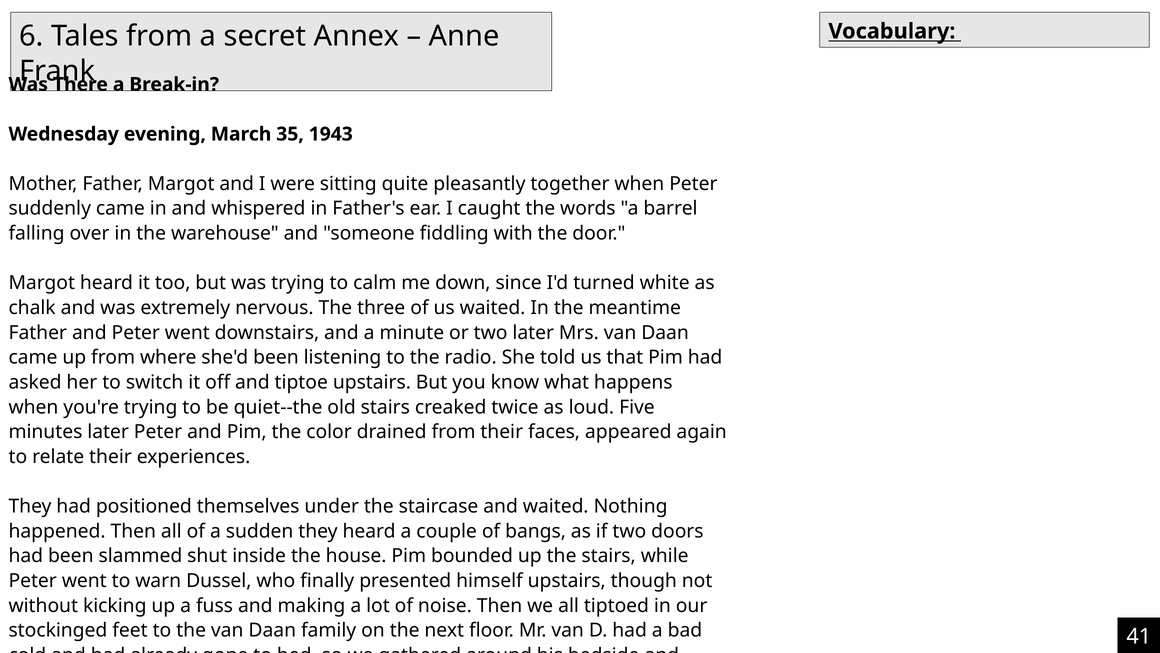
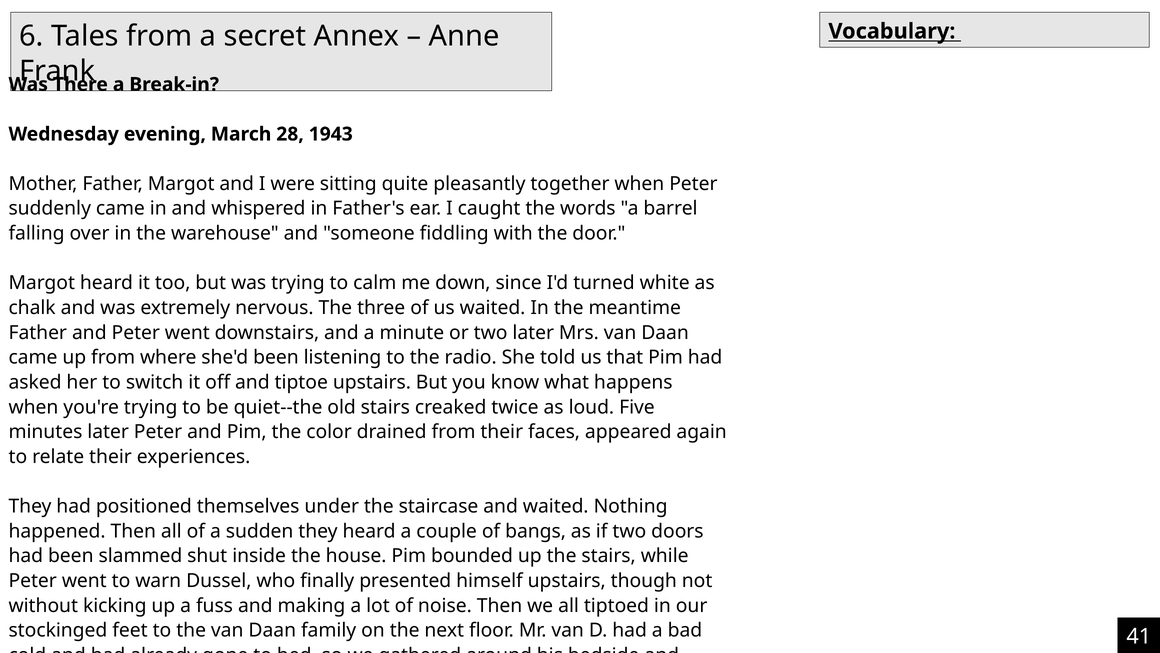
35: 35 -> 28 (290, 134)
